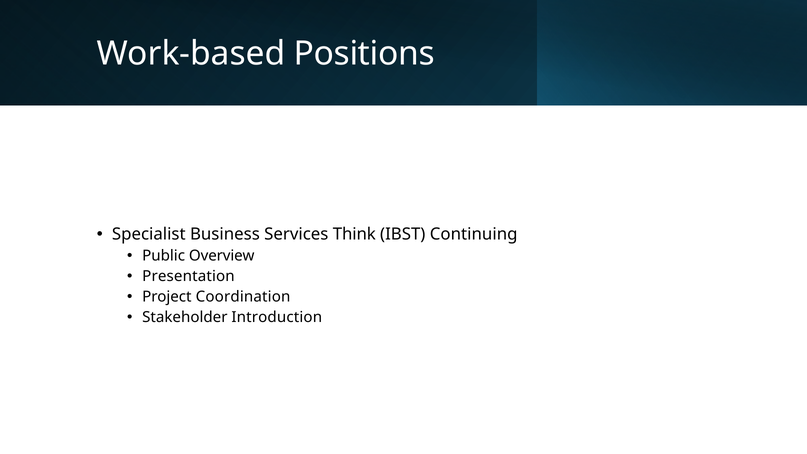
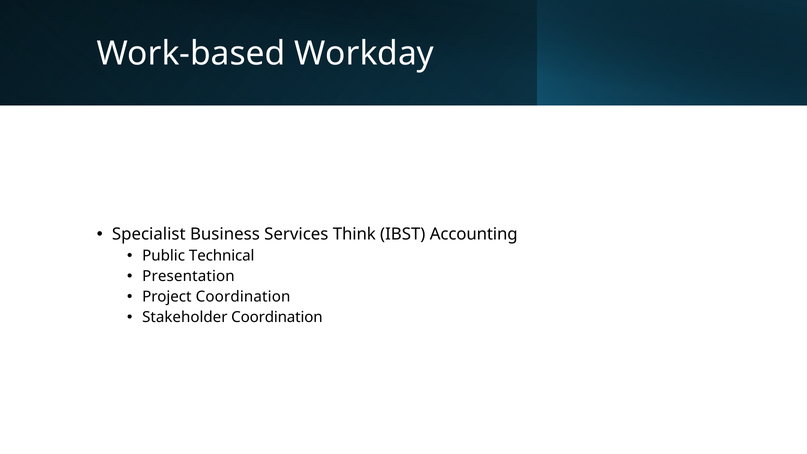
Positions: Positions -> Workday (364, 53)
Continuing: Continuing -> Accounting (474, 234)
Overview: Overview -> Technical (222, 256)
Stakeholder Introduction: Introduction -> Coordination (277, 317)
